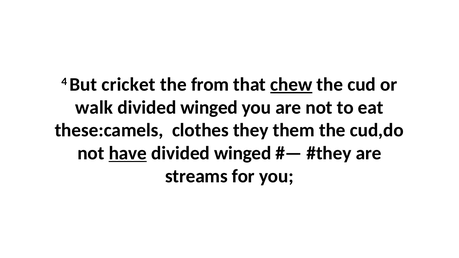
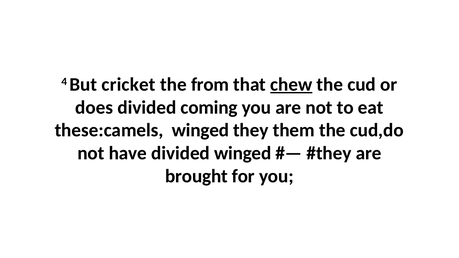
walk: walk -> does (94, 107)
winged: winged -> coming (209, 107)
these:camels clothes: clothes -> winged (200, 130)
have underline: present -> none (128, 153)
streams: streams -> brought (196, 176)
